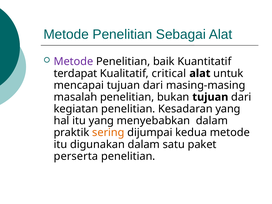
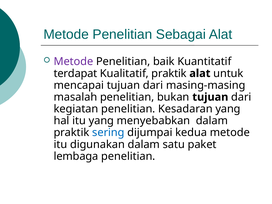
Kualitatif critical: critical -> praktik (169, 73)
sering colour: orange -> blue (108, 133)
perserta: perserta -> lembaga (76, 156)
